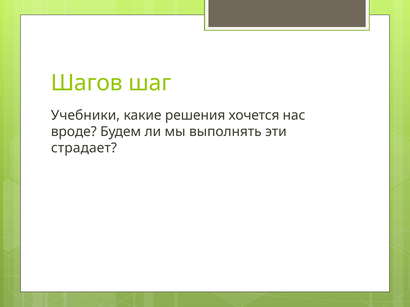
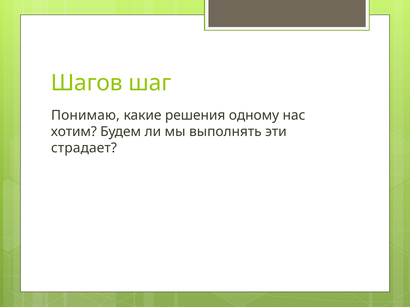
Учебники: Учебники -> Понимаю (85, 115)
хочется: хочется -> одному (254, 115)
вроде: вроде -> хотим (74, 132)
